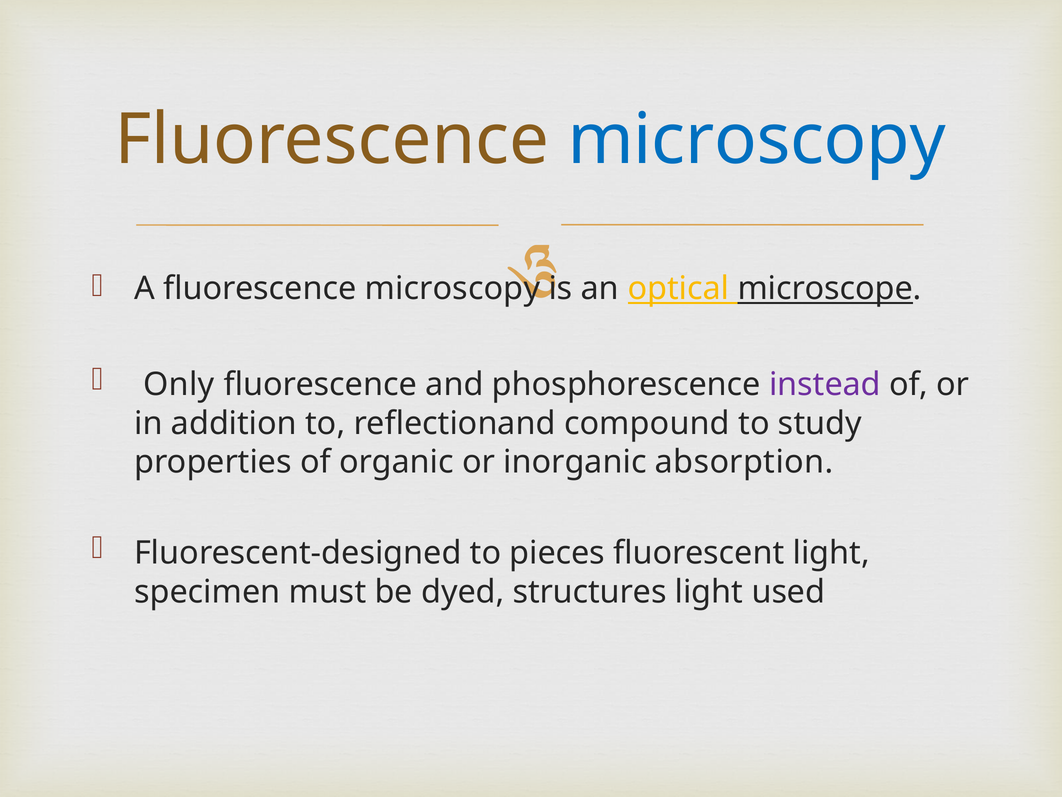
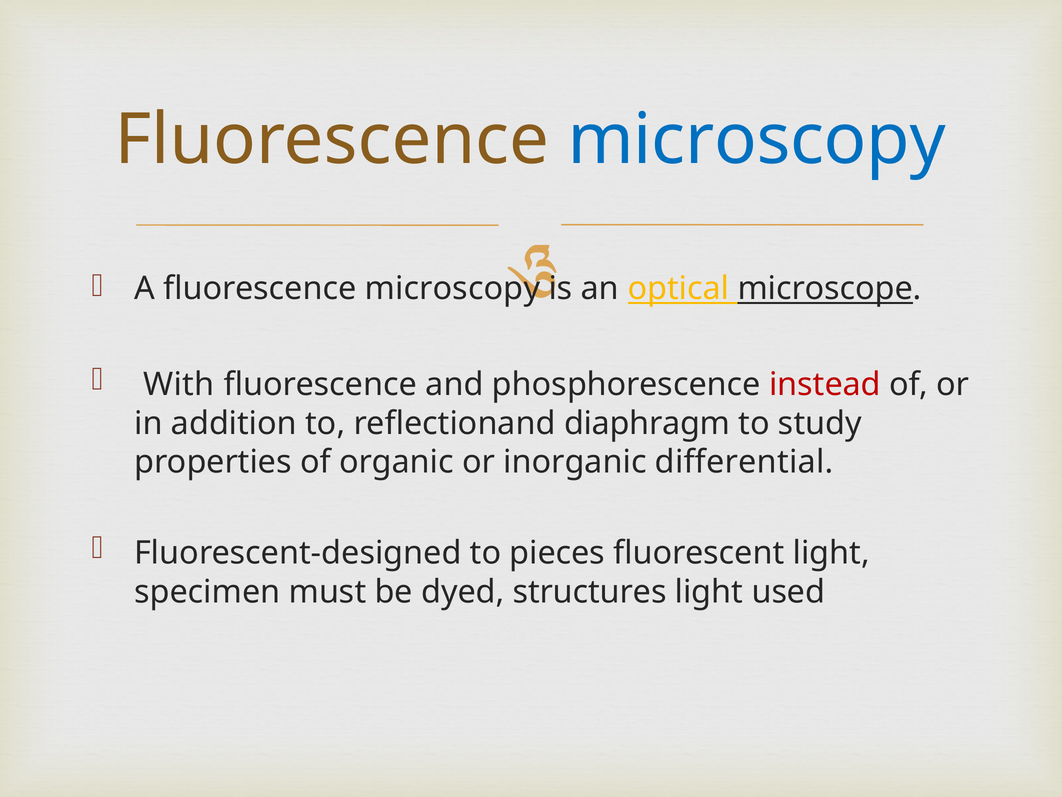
Only: Only -> With (179, 384)
instead colour: purple -> red (825, 384)
compound: compound -> diaphragm (647, 423)
absorption: absorption -> differential (744, 462)
